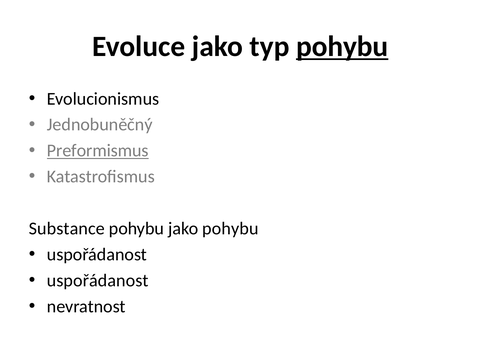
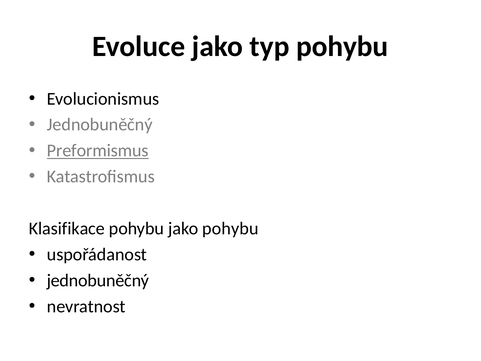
pohybu underline: present -> none (342, 47)
Substance: Substance -> Klasifikace (67, 228)
uspořádanost: uspořádanost -> jednobuněčný (98, 280)
